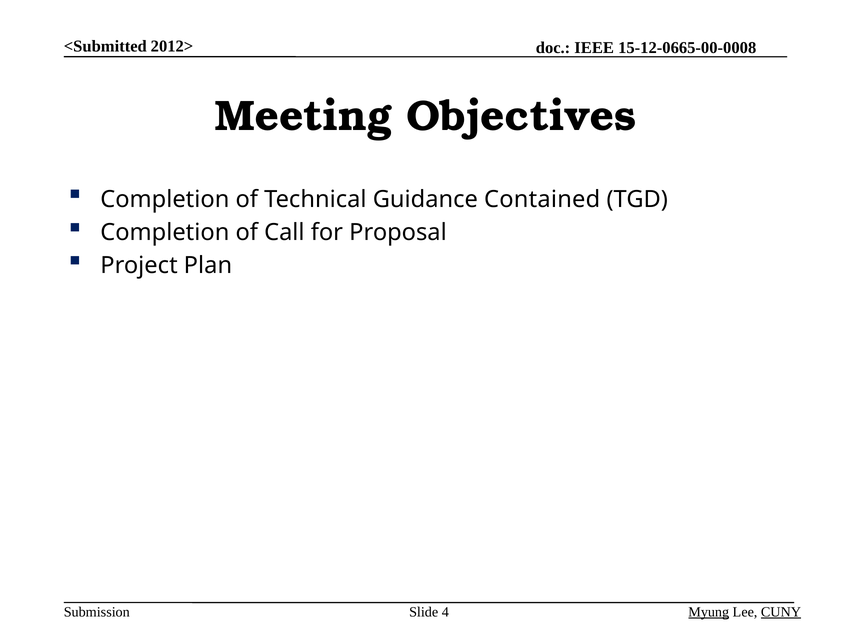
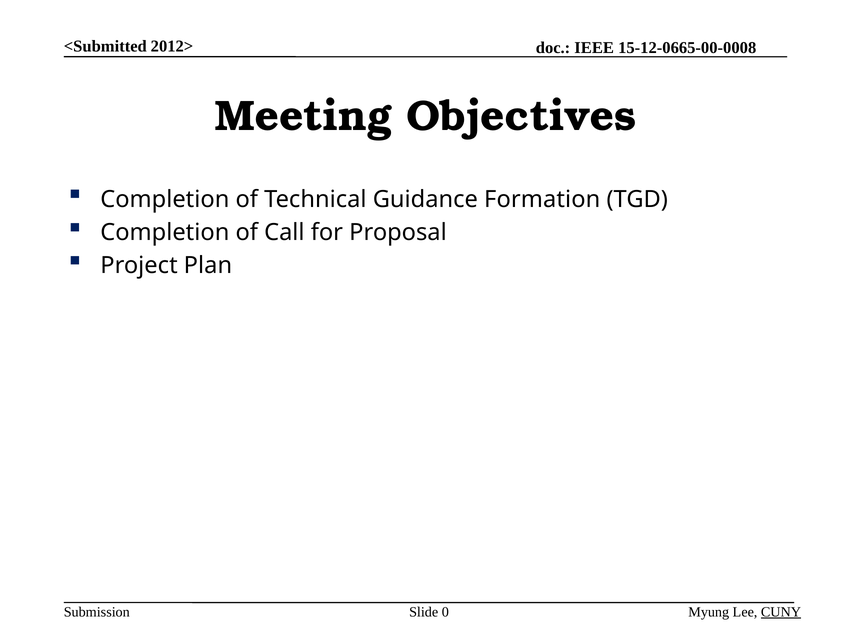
Contained: Contained -> Formation (542, 200)
4: 4 -> 0 (445, 612)
Myung underline: present -> none (709, 612)
